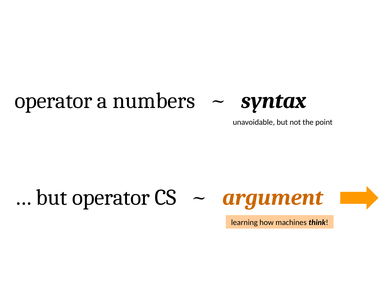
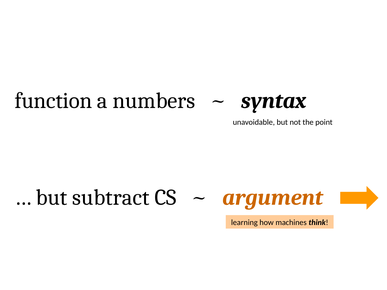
operator: operator -> function (53, 101)
but operator: operator -> subtract (111, 198)
